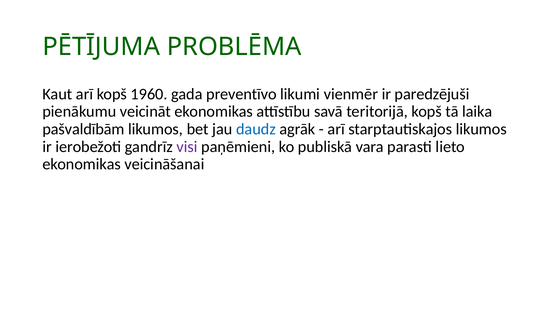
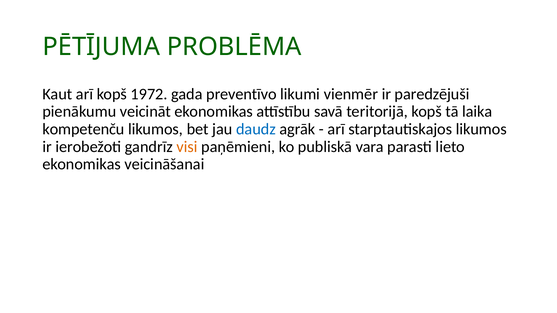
1960: 1960 -> 1972 (149, 94)
pašvaldībām: pašvaldībām -> kompetenču (83, 129)
visi colour: purple -> orange (187, 147)
